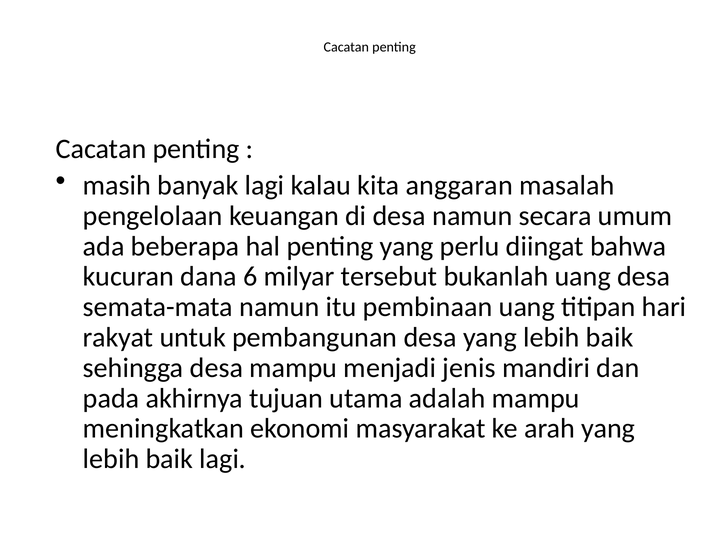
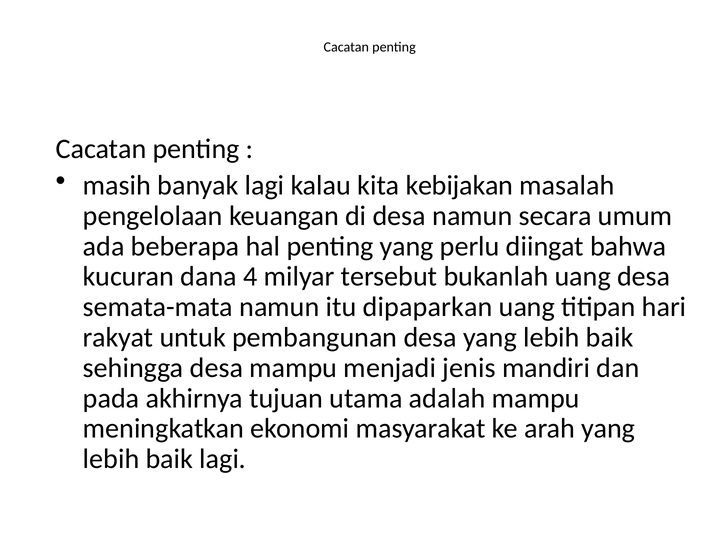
anggaran: anggaran -> kebijakan (459, 185)
6: 6 -> 4 (250, 277)
pembinaan: pembinaan -> dipaparkan (428, 307)
